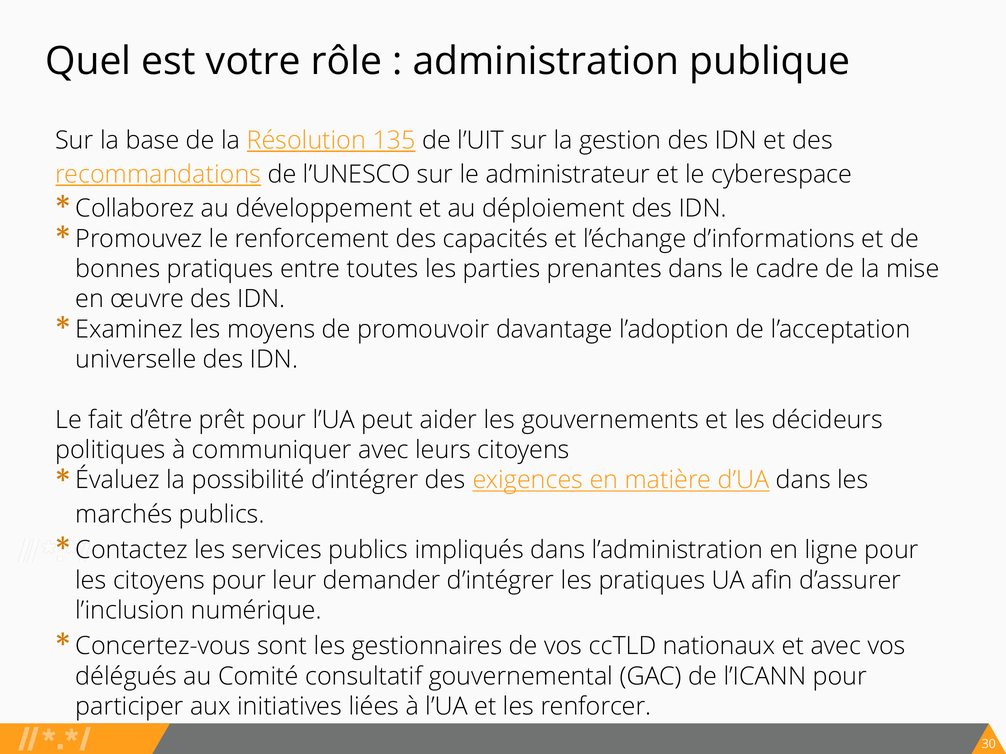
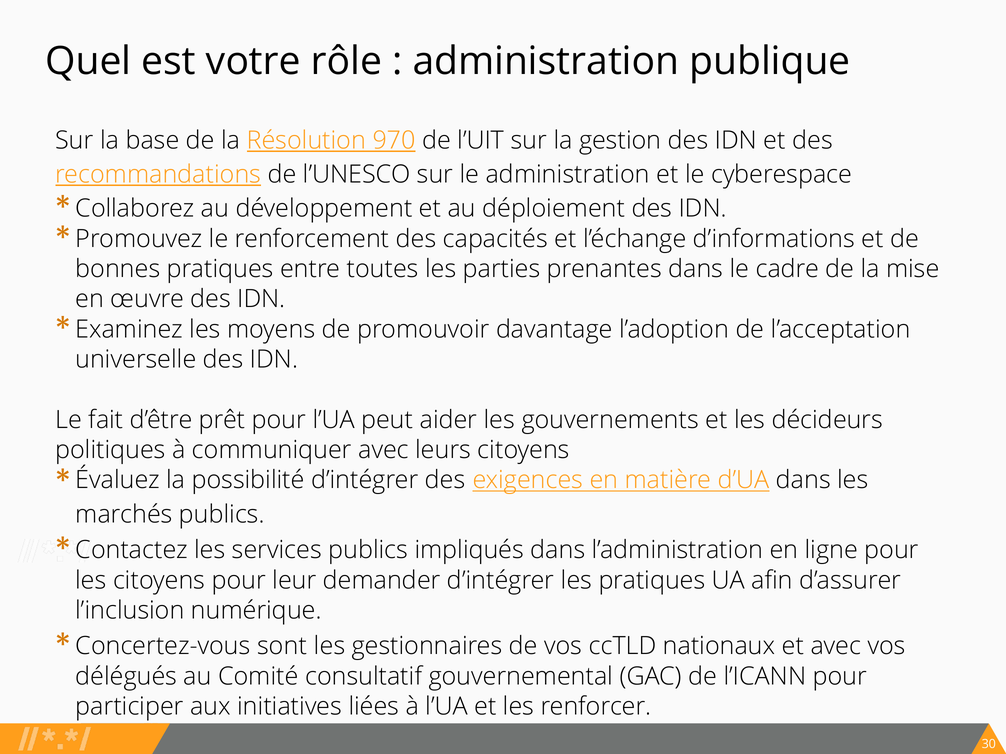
135: 135 -> 970 (394, 140)
le administrateur: administrateur -> administration (568, 175)
